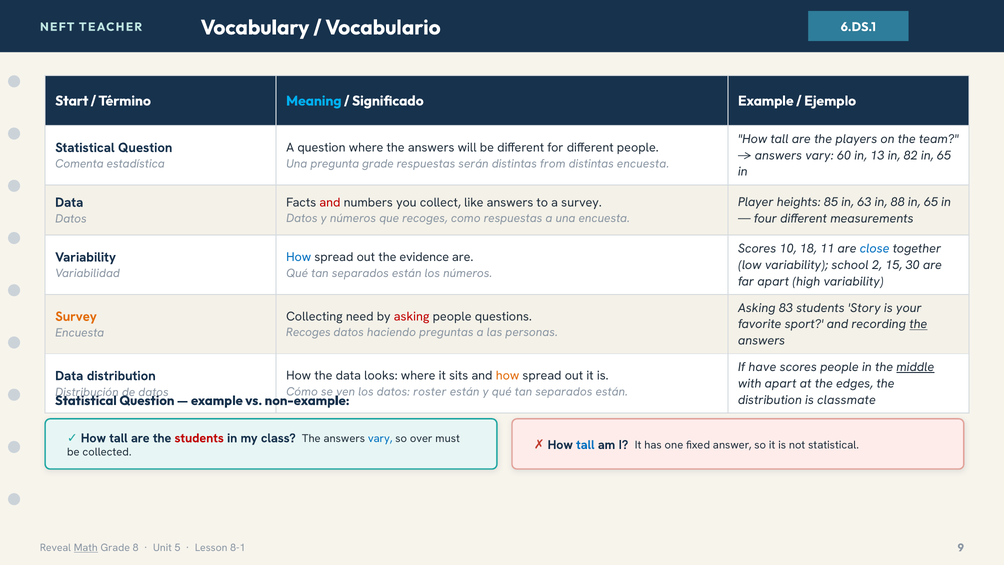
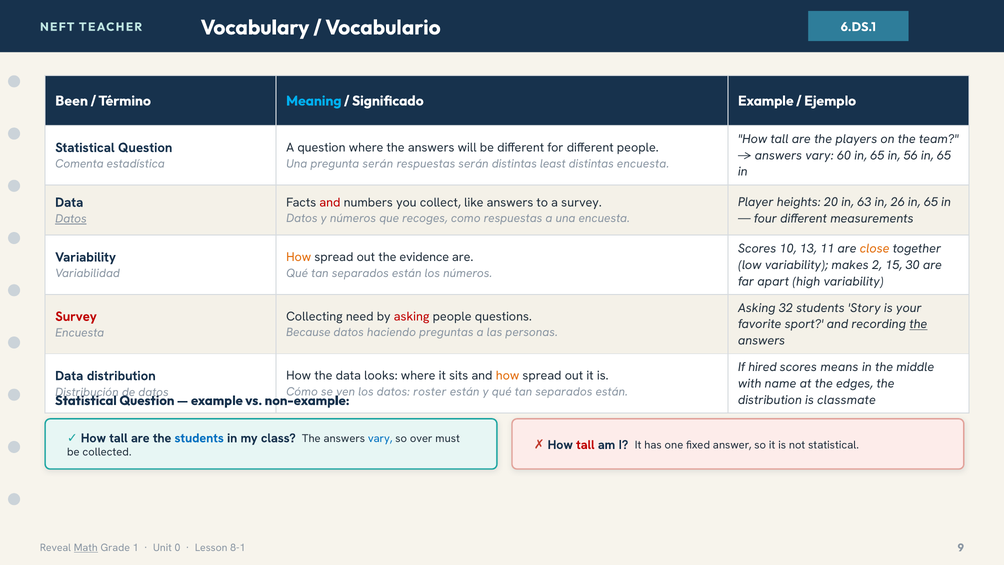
Start: Start -> Been (72, 101)
60 in 13: 13 -> 65 (877, 155)
82: 82 -> 56 (911, 155)
pregunta grade: grade -> serán (378, 164)
from: from -> least (553, 164)
85: 85 -> 20 (831, 202)
88: 88 -> 26 (898, 202)
Datos underline: none -> present (71, 219)
18: 18 -> 13 (808, 248)
close colour: blue -> orange (875, 248)
How colour: blue -> orange (299, 257)
school: school -> makes (850, 265)
83: 83 -> 32 (786, 308)
Survey colour: orange -> red (76, 316)
Recoges: Recoges -> Because (308, 332)
have: have -> hired (763, 367)
scores people: people -> means (839, 367)
middle underline: present -> none (915, 367)
with apart: apart -> name (780, 383)
students colour: red -> blue (199, 438)
tall colour: blue -> red (585, 445)
8: 8 -> 1 (136, 547)
5: 5 -> 0 (177, 547)
